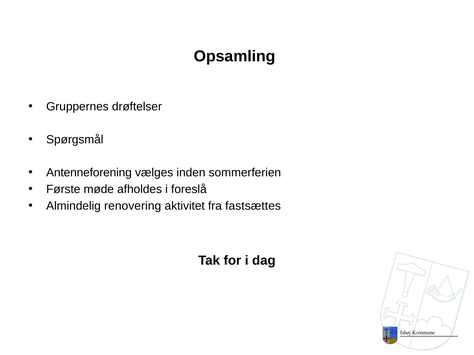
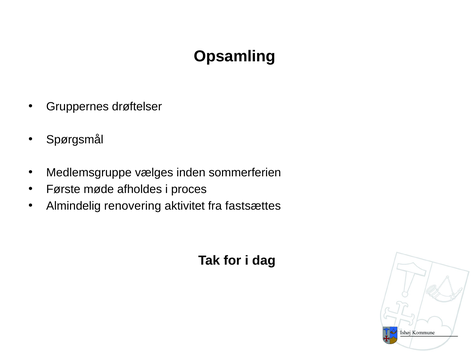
Antenneforening: Antenneforening -> Medlemsgruppe (89, 173)
foreslå: foreslå -> proces (189, 190)
